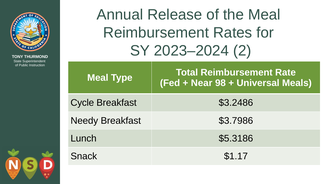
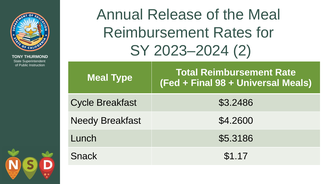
Near: Near -> Final (202, 83)
$3.7986: $3.7986 -> $4.2600 (236, 121)
